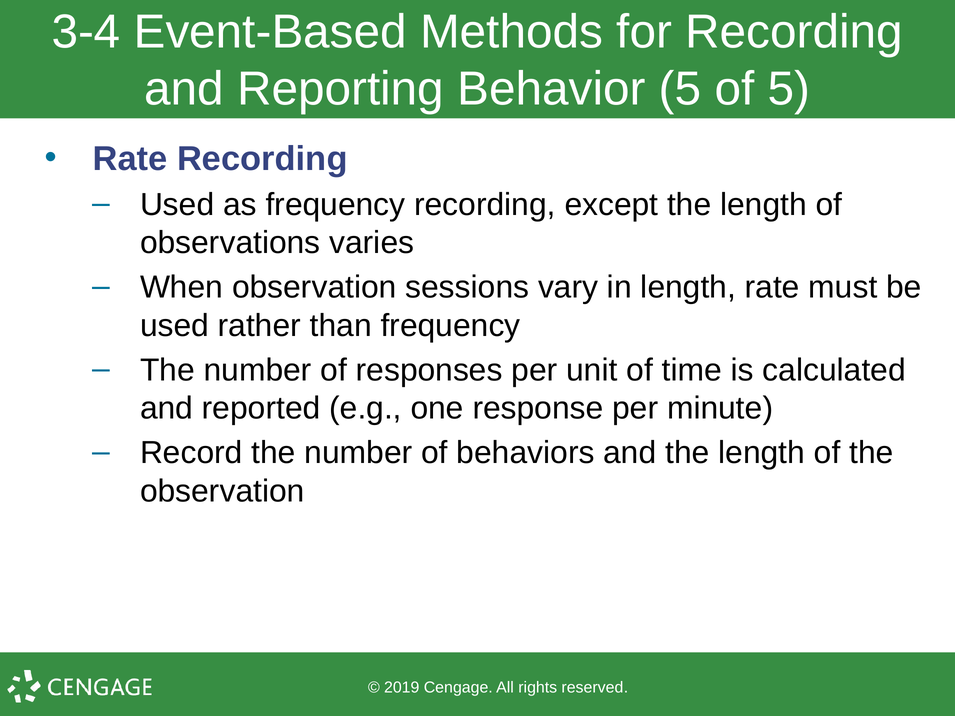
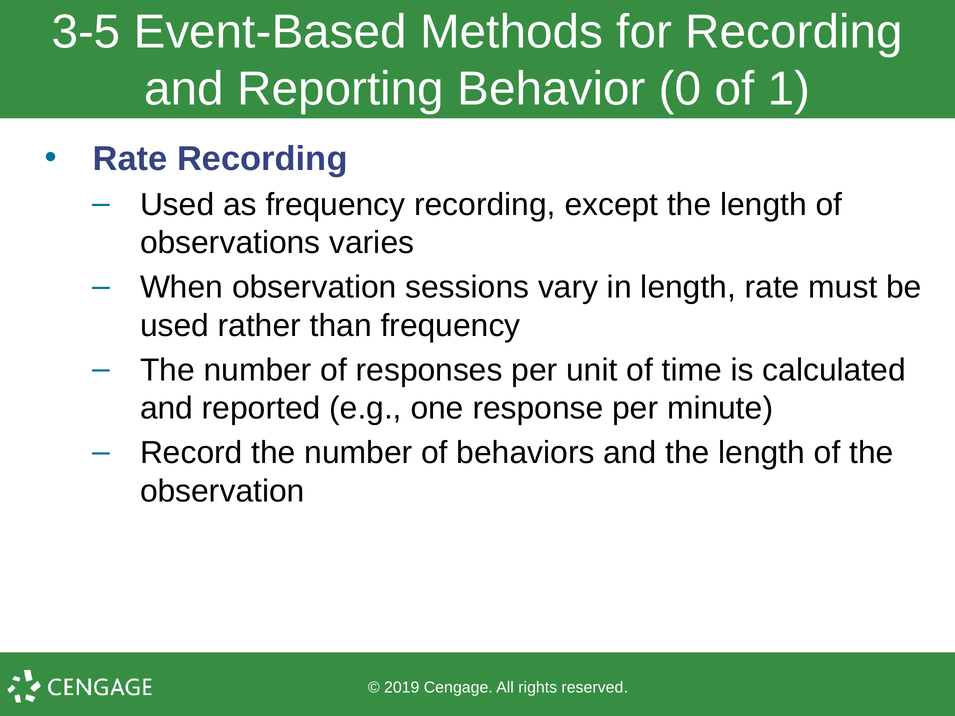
3-4: 3-4 -> 3-5 (86, 32)
Behavior 5: 5 -> 0 (680, 89)
of 5: 5 -> 1 (789, 89)
